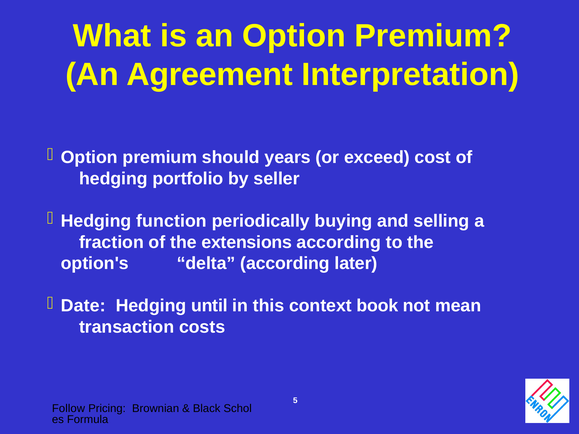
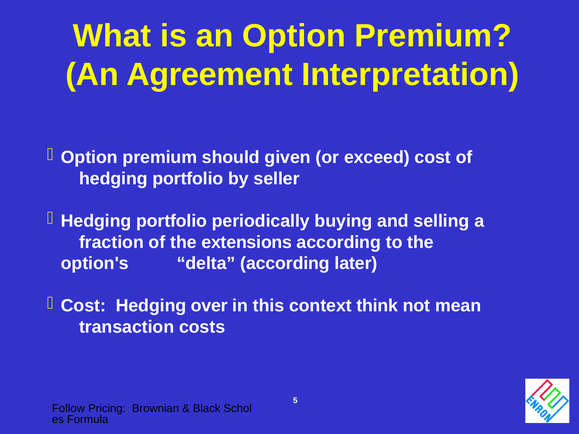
years: years -> given (288, 157)
function: function -> portfolio (172, 221)
Date: Date -> Cost (83, 306)
until: until -> over (209, 306)
book: book -> think (377, 306)
